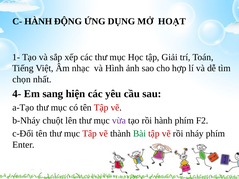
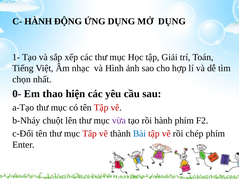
MỞ HOẠT: HOẠT -> DỤNG (172, 21)
4-: 4- -> 0- (17, 94)
sang: sang -> thao (53, 94)
Bài colour: green -> blue (140, 134)
nháy: nháy -> chép (195, 134)
